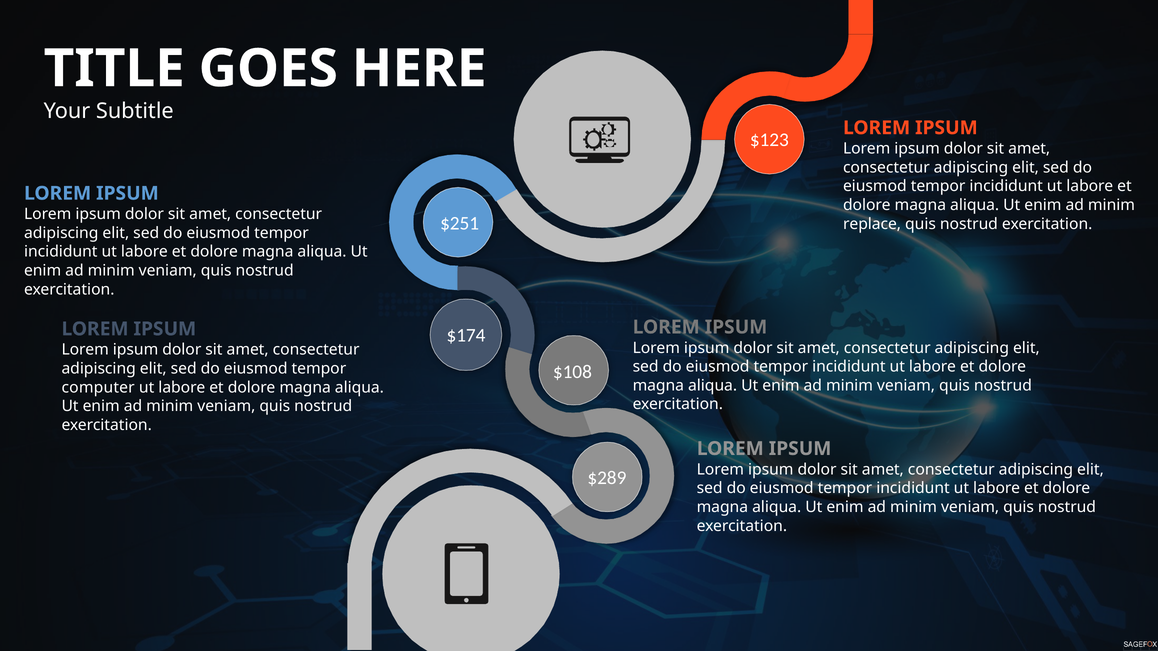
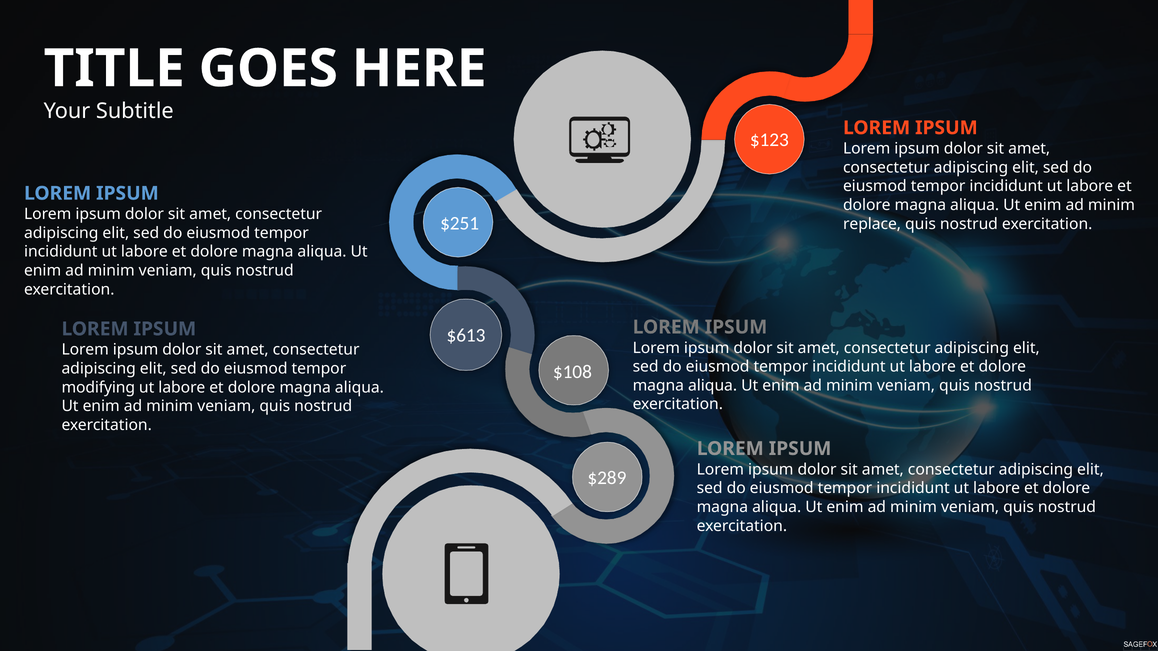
$174: $174 -> $613 (466, 335)
computer: computer -> modifying (98, 388)
